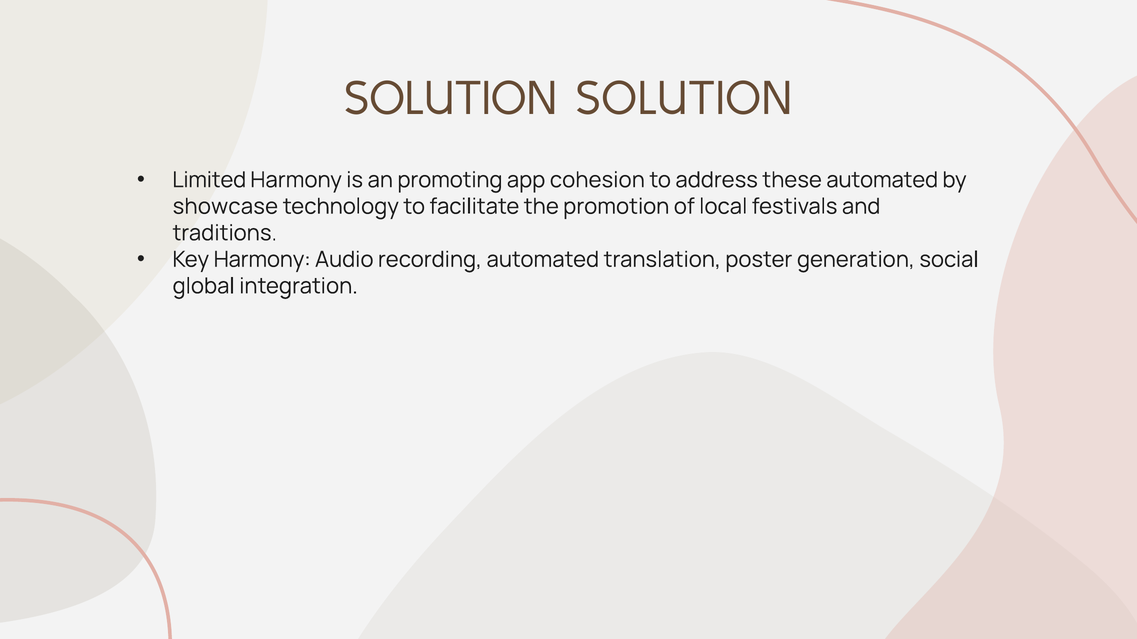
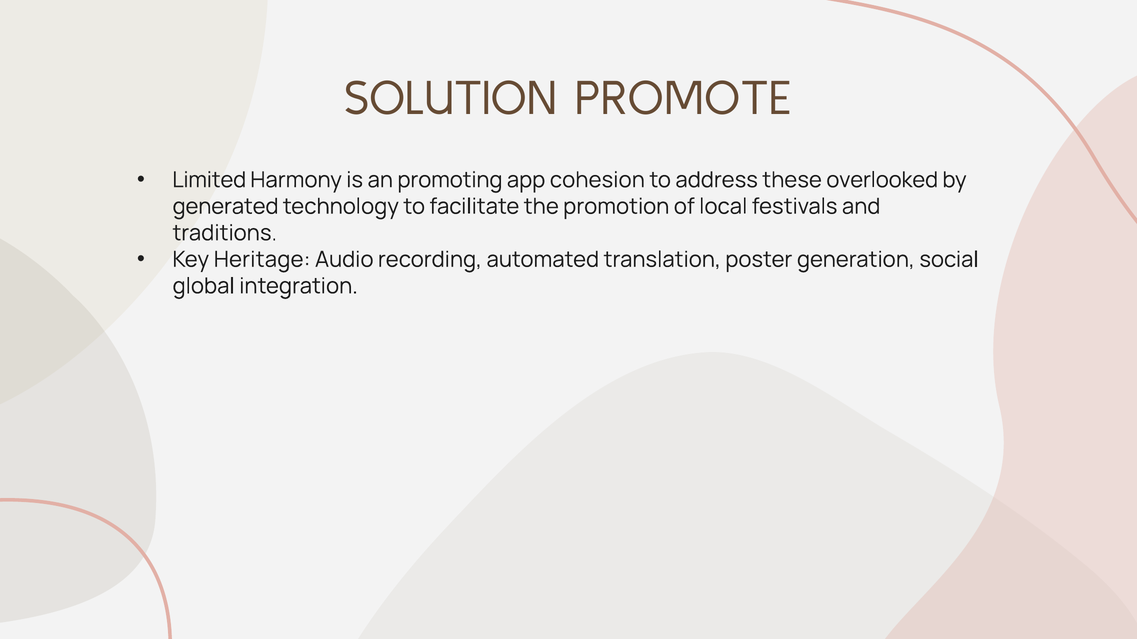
SOLUTION SOLUTION: SOLUTION -> PROMOTE (683, 99)
these automated: automated -> overlooked (882, 180)
showcase: showcase -> generated (226, 207)
Key Harmony: Harmony -> Heritage (262, 260)
